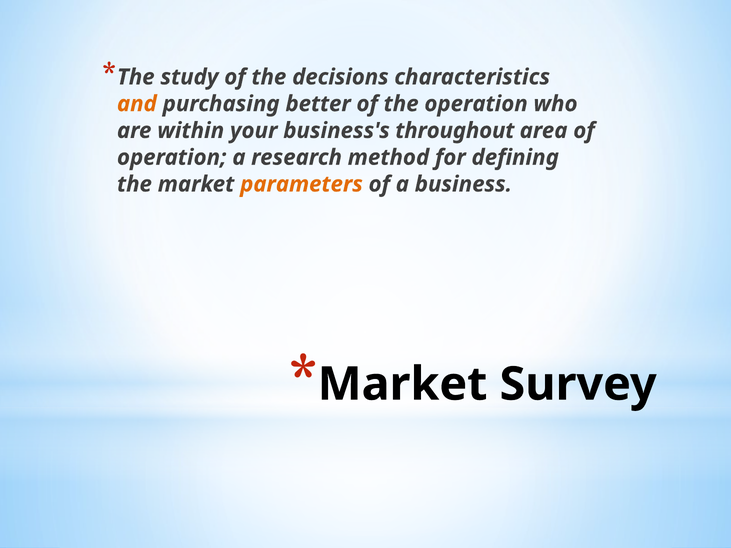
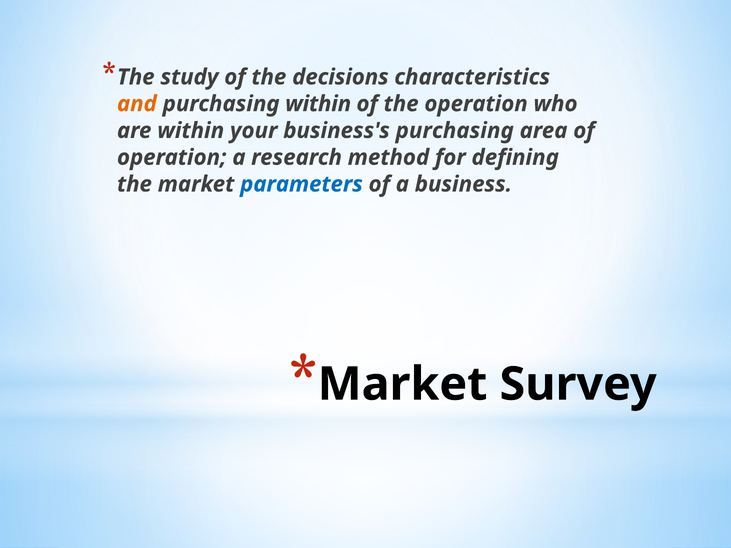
purchasing better: better -> within (318, 104)
business's throughout: throughout -> purchasing (455, 131)
parameters colour: orange -> blue (301, 184)
